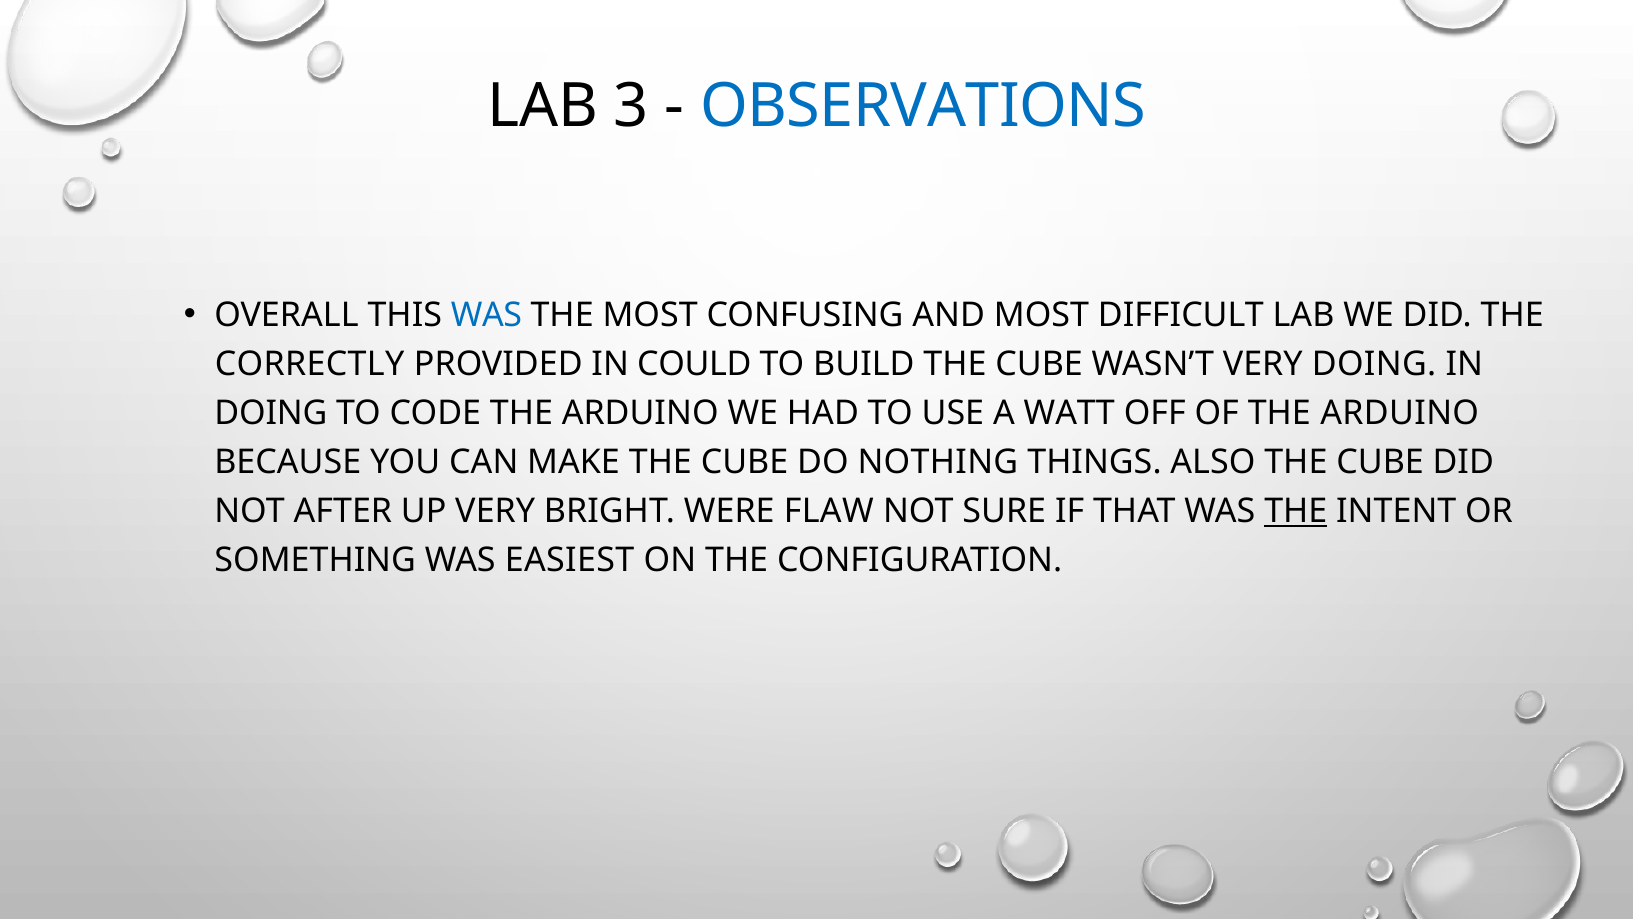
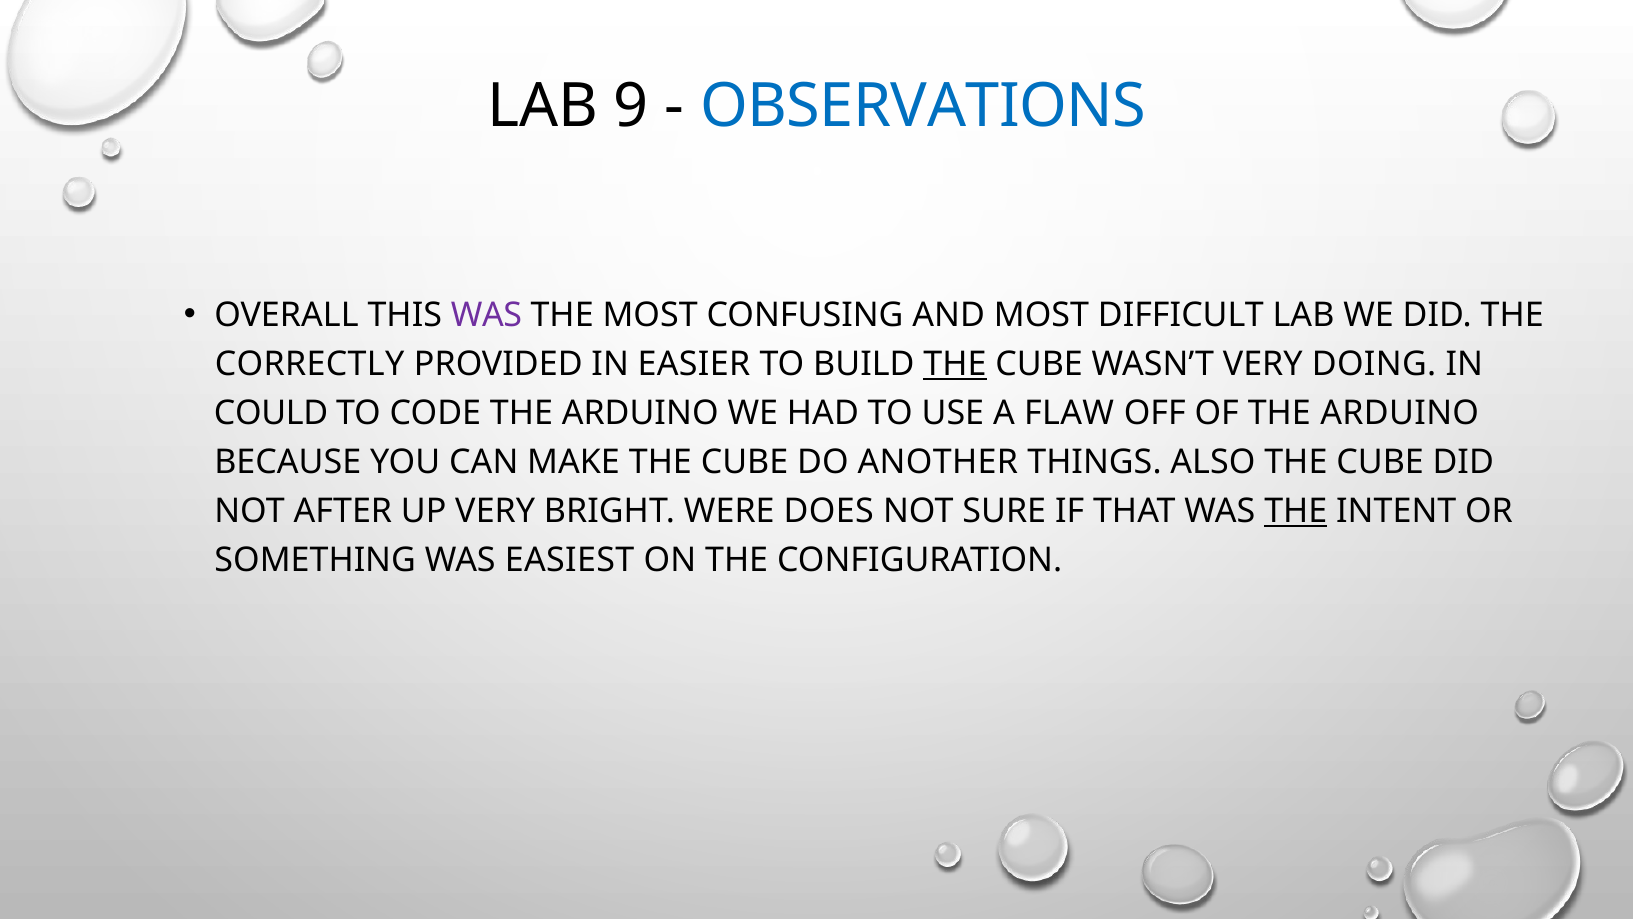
3: 3 -> 9 (631, 106)
WAS colour: blue -> purple (486, 315)
COULD: COULD -> EASIER (694, 364)
THE underline: none -> present (955, 364)
DOING: DOING -> COULD (271, 413)
WATT: WATT -> FLAW (1069, 413)
NOTHING: NOTHING -> ANOTHER (938, 462)
FLAW: FLAW -> DOES (829, 511)
